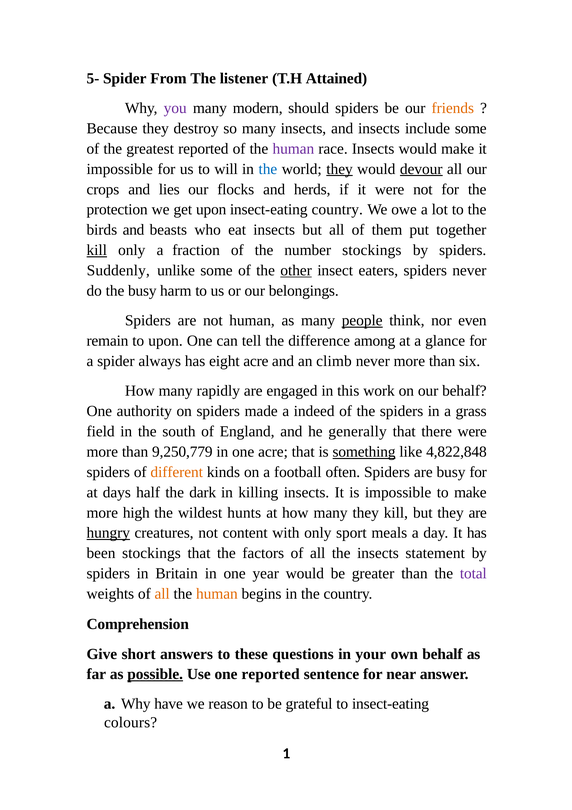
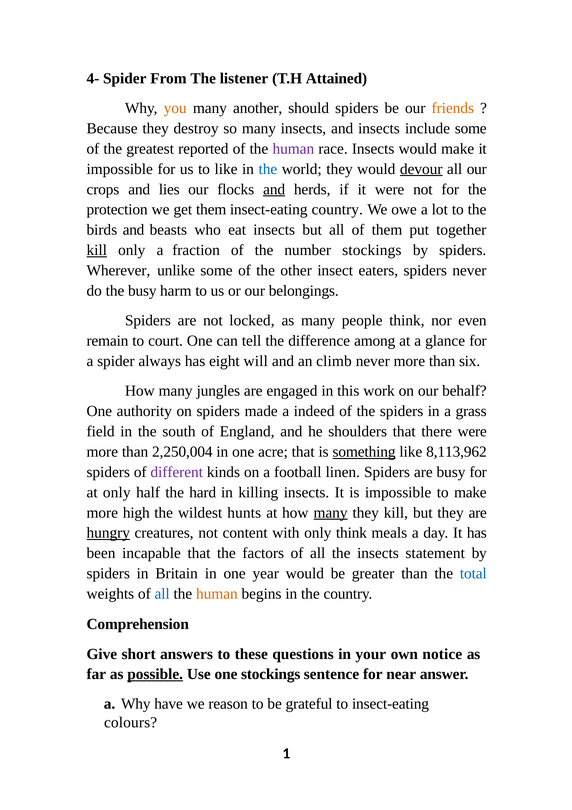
5-: 5- -> 4- (93, 78)
you colour: purple -> orange (175, 108)
modern: modern -> another (258, 108)
to will: will -> like (226, 169)
they underline: present -> none (340, 169)
and underline: none -> present (274, 189)
get upon: upon -> them (211, 209)
Suddenly: Suddenly -> Wherever (118, 270)
other underline: present -> none (296, 270)
not human: human -> locked (252, 320)
people underline: present -> none (362, 320)
to upon: upon -> court (166, 341)
eight acre: acre -> will (256, 361)
rapidly: rapidly -> jungles (218, 391)
generally: generally -> shoulders (358, 431)
9,250,779: 9,250,779 -> 2,250,004 (182, 451)
4,822,848: 4,822,848 -> 8,113,962 (456, 451)
different colour: orange -> purple (177, 472)
often: often -> linen (343, 472)
at days: days -> only (117, 492)
dark: dark -> hard (203, 492)
many underline: none -> present (331, 512)
only sport: sport -> think (351, 533)
been stockings: stockings -> incapable (152, 553)
total colour: purple -> blue (473, 573)
all colour: orange -> blue (162, 593)
own behalf: behalf -> notice (442, 654)
one reported: reported -> stockings (271, 674)
